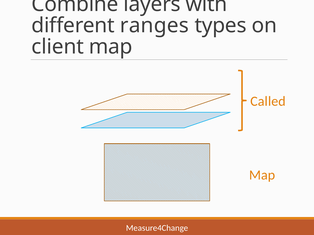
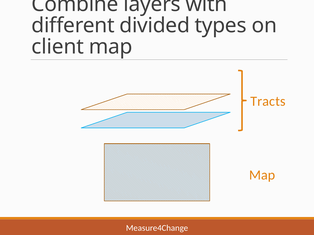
ranges: ranges -> divided (155, 26)
Called: Called -> Tracts (268, 102)
